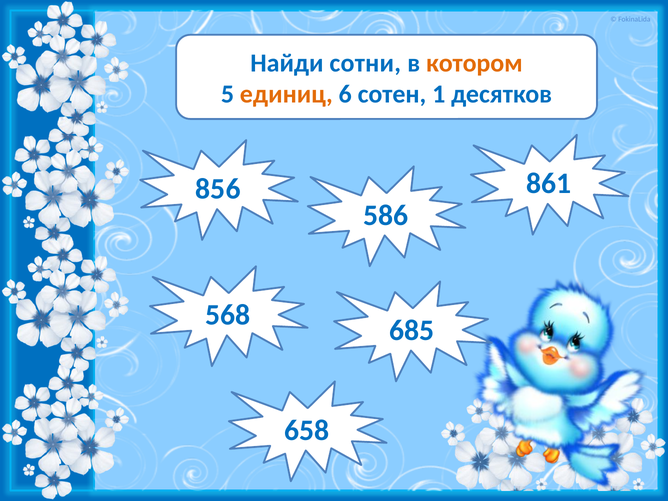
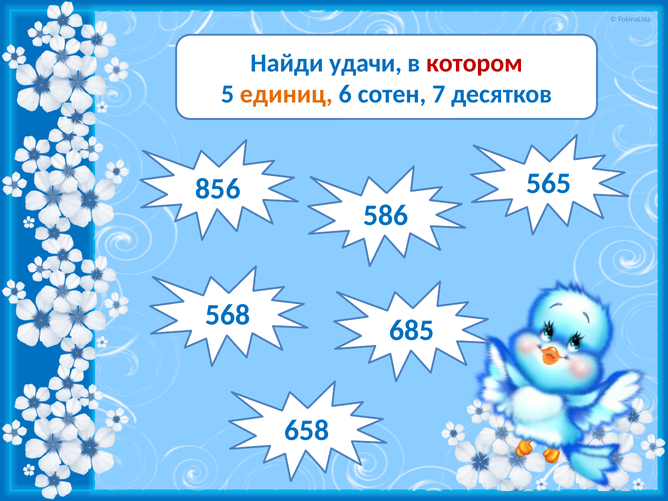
сотни: сотни -> удачи (365, 63)
котором colour: orange -> red (474, 63)
1: 1 -> 7 (439, 94)
861: 861 -> 565 (549, 184)
